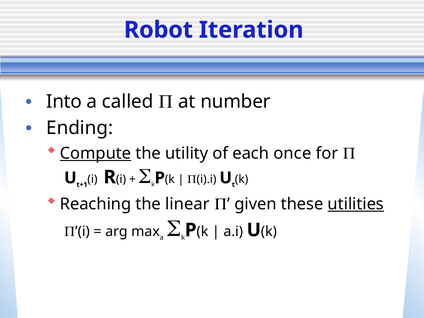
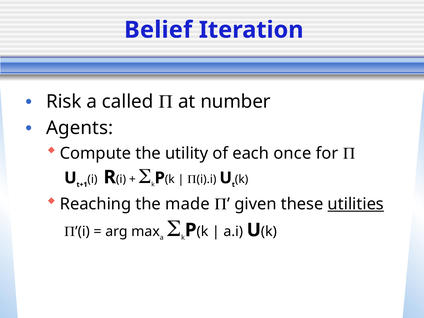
Robot: Robot -> Belief (158, 30)
Into: Into -> Risk (64, 102)
Ending: Ending -> Agents (80, 128)
Compute underline: present -> none (96, 153)
linear: linear -> made (187, 204)
